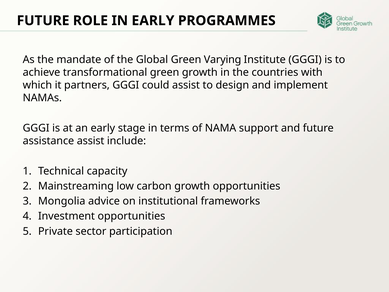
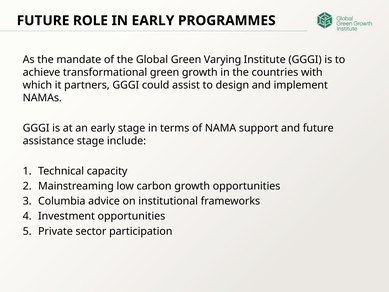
assistance assist: assist -> stage (91, 141)
Mongolia: Mongolia -> Columbia (62, 201)
